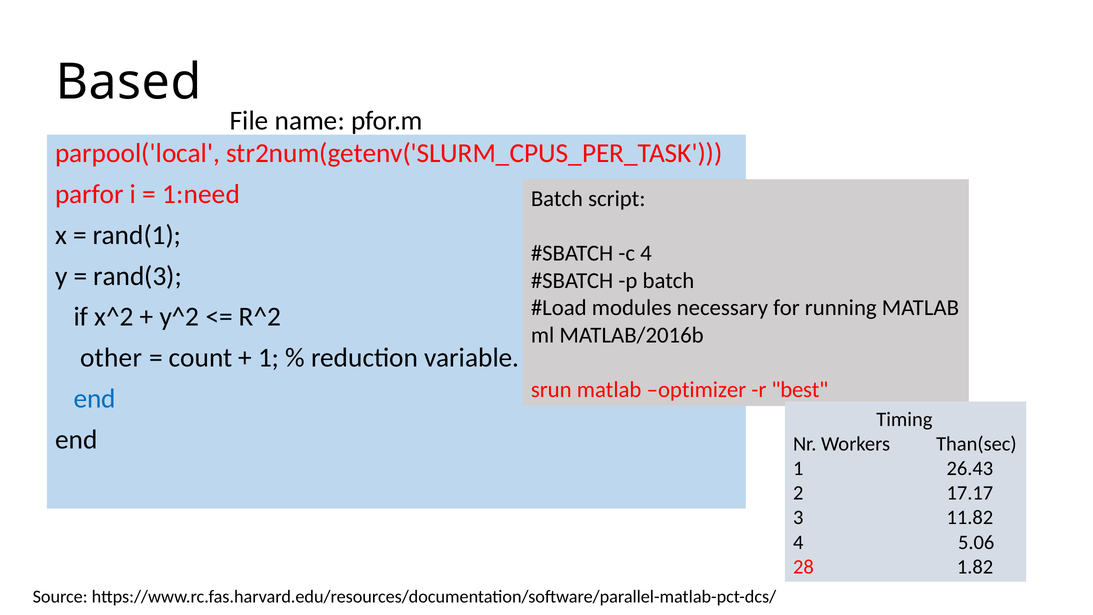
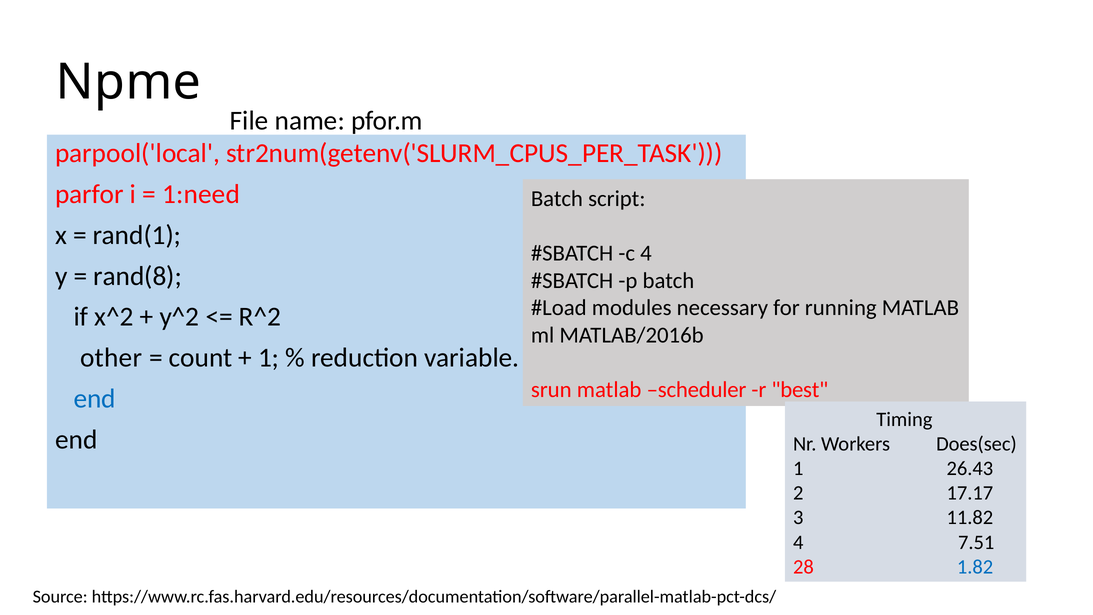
Based: Based -> Npme (128, 82)
rand(3: rand(3 -> rand(8 (138, 276)
optimizer: optimizer -> scheduler (697, 390)
Than(sec: Than(sec -> Does(sec (976, 444)
5.06: 5.06 -> 7.51 (976, 542)
1.82 colour: black -> blue (975, 567)
